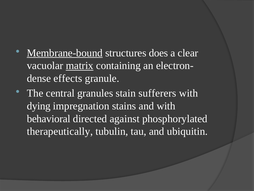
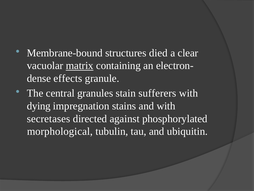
Membrane-bound underline: present -> none (65, 53)
does: does -> died (158, 53)
behavioral: behavioral -> secretases (49, 118)
therapeutically: therapeutically -> morphological (60, 131)
